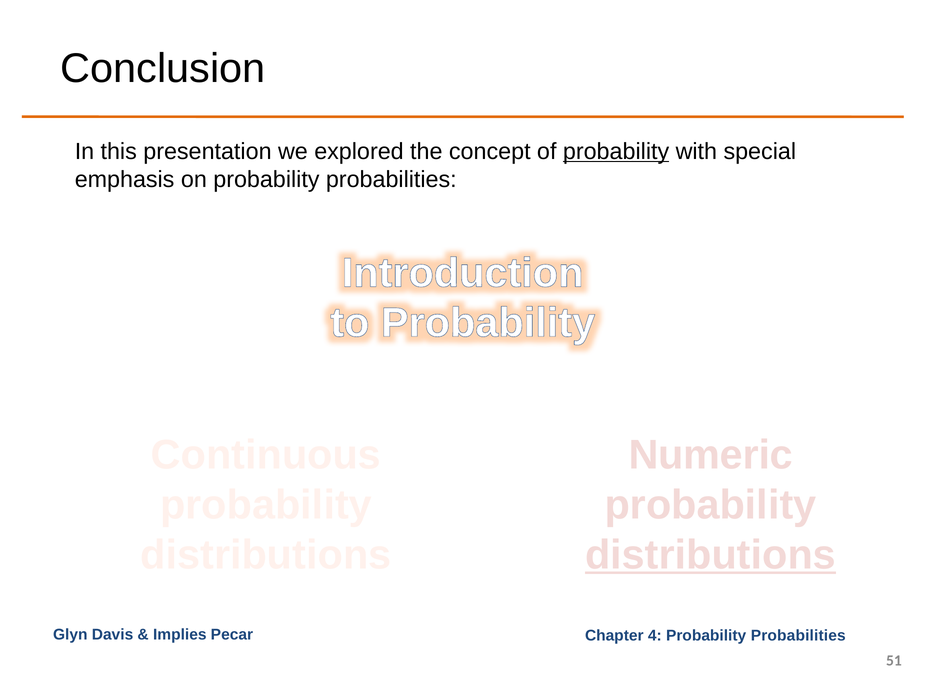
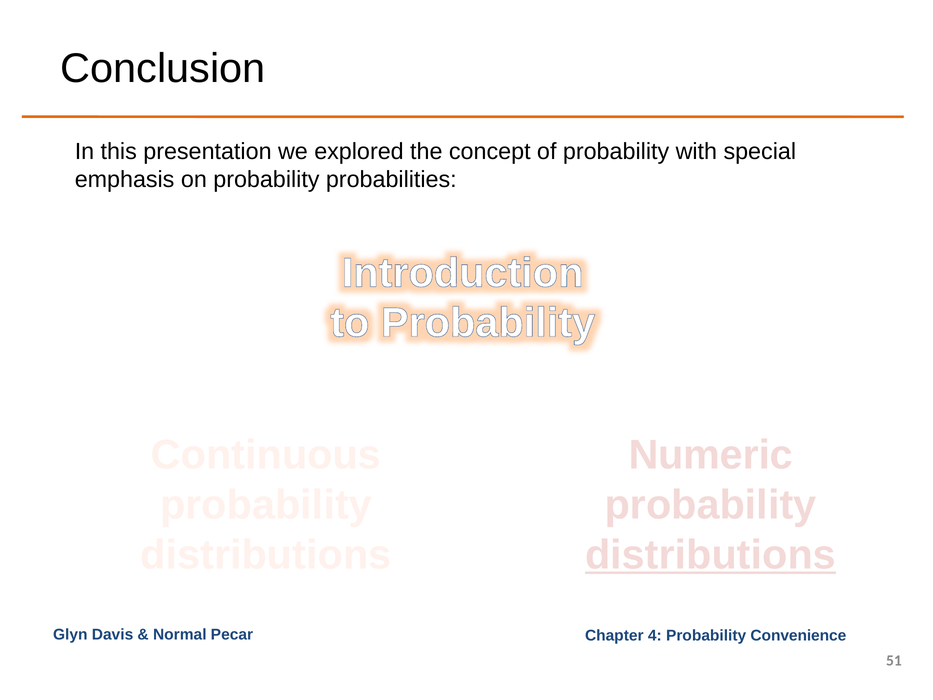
probability underline: present -> none (616, 151)
Implies: Implies -> Normal (180, 635)
Probabilities: Probabilities -> Convenience (798, 635)
